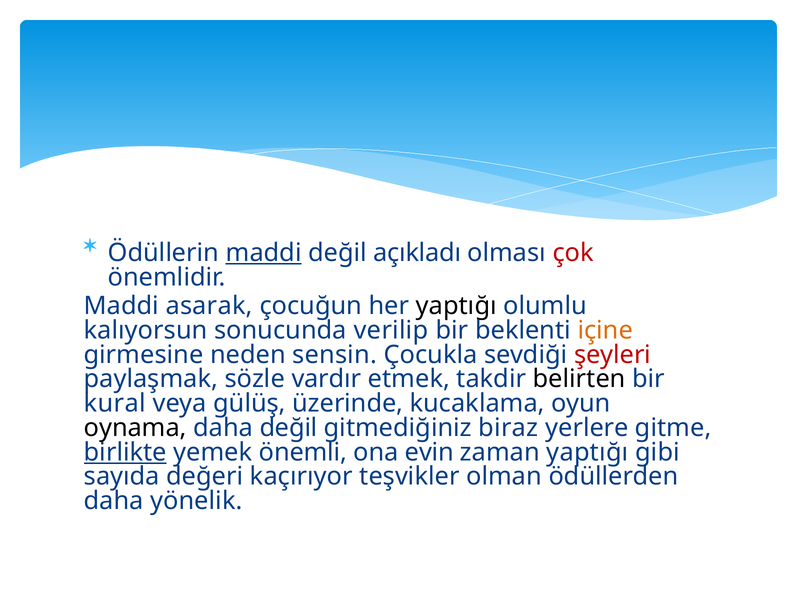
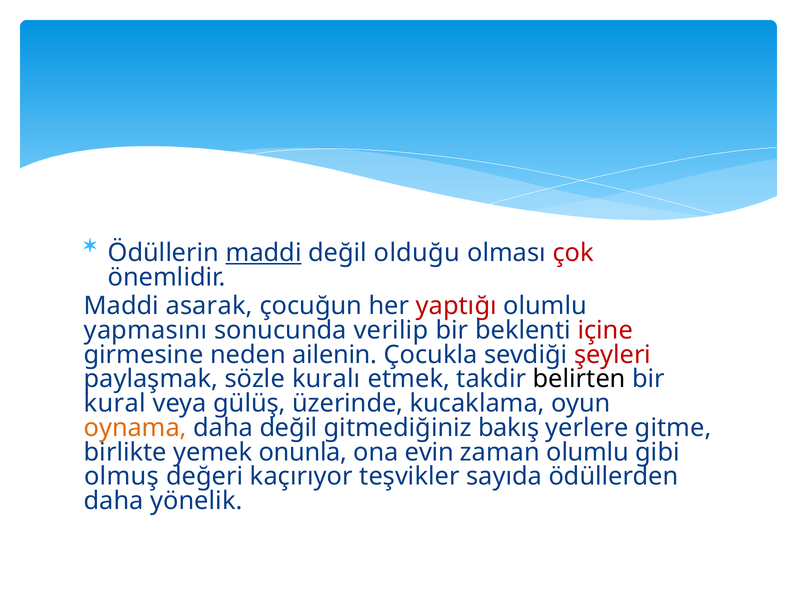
açıkladı: açıkladı -> olduğu (417, 253)
yaptığı colour: black -> red (456, 306)
kalıyorsun: kalıyorsun -> yapmasını (146, 330)
içine colour: orange -> red (605, 330)
sensin: sensin -> ailenin (335, 355)
vardır: vardır -> kuralı (326, 379)
oynama colour: black -> orange (135, 428)
biraz: biraz -> bakış (509, 428)
birlikte underline: present -> none (125, 452)
önemli: önemli -> onunla (303, 452)
zaman yaptığı: yaptığı -> olumlu (588, 452)
sayıda: sayıda -> olmuş (122, 477)
olman: olman -> sayıda (504, 477)
